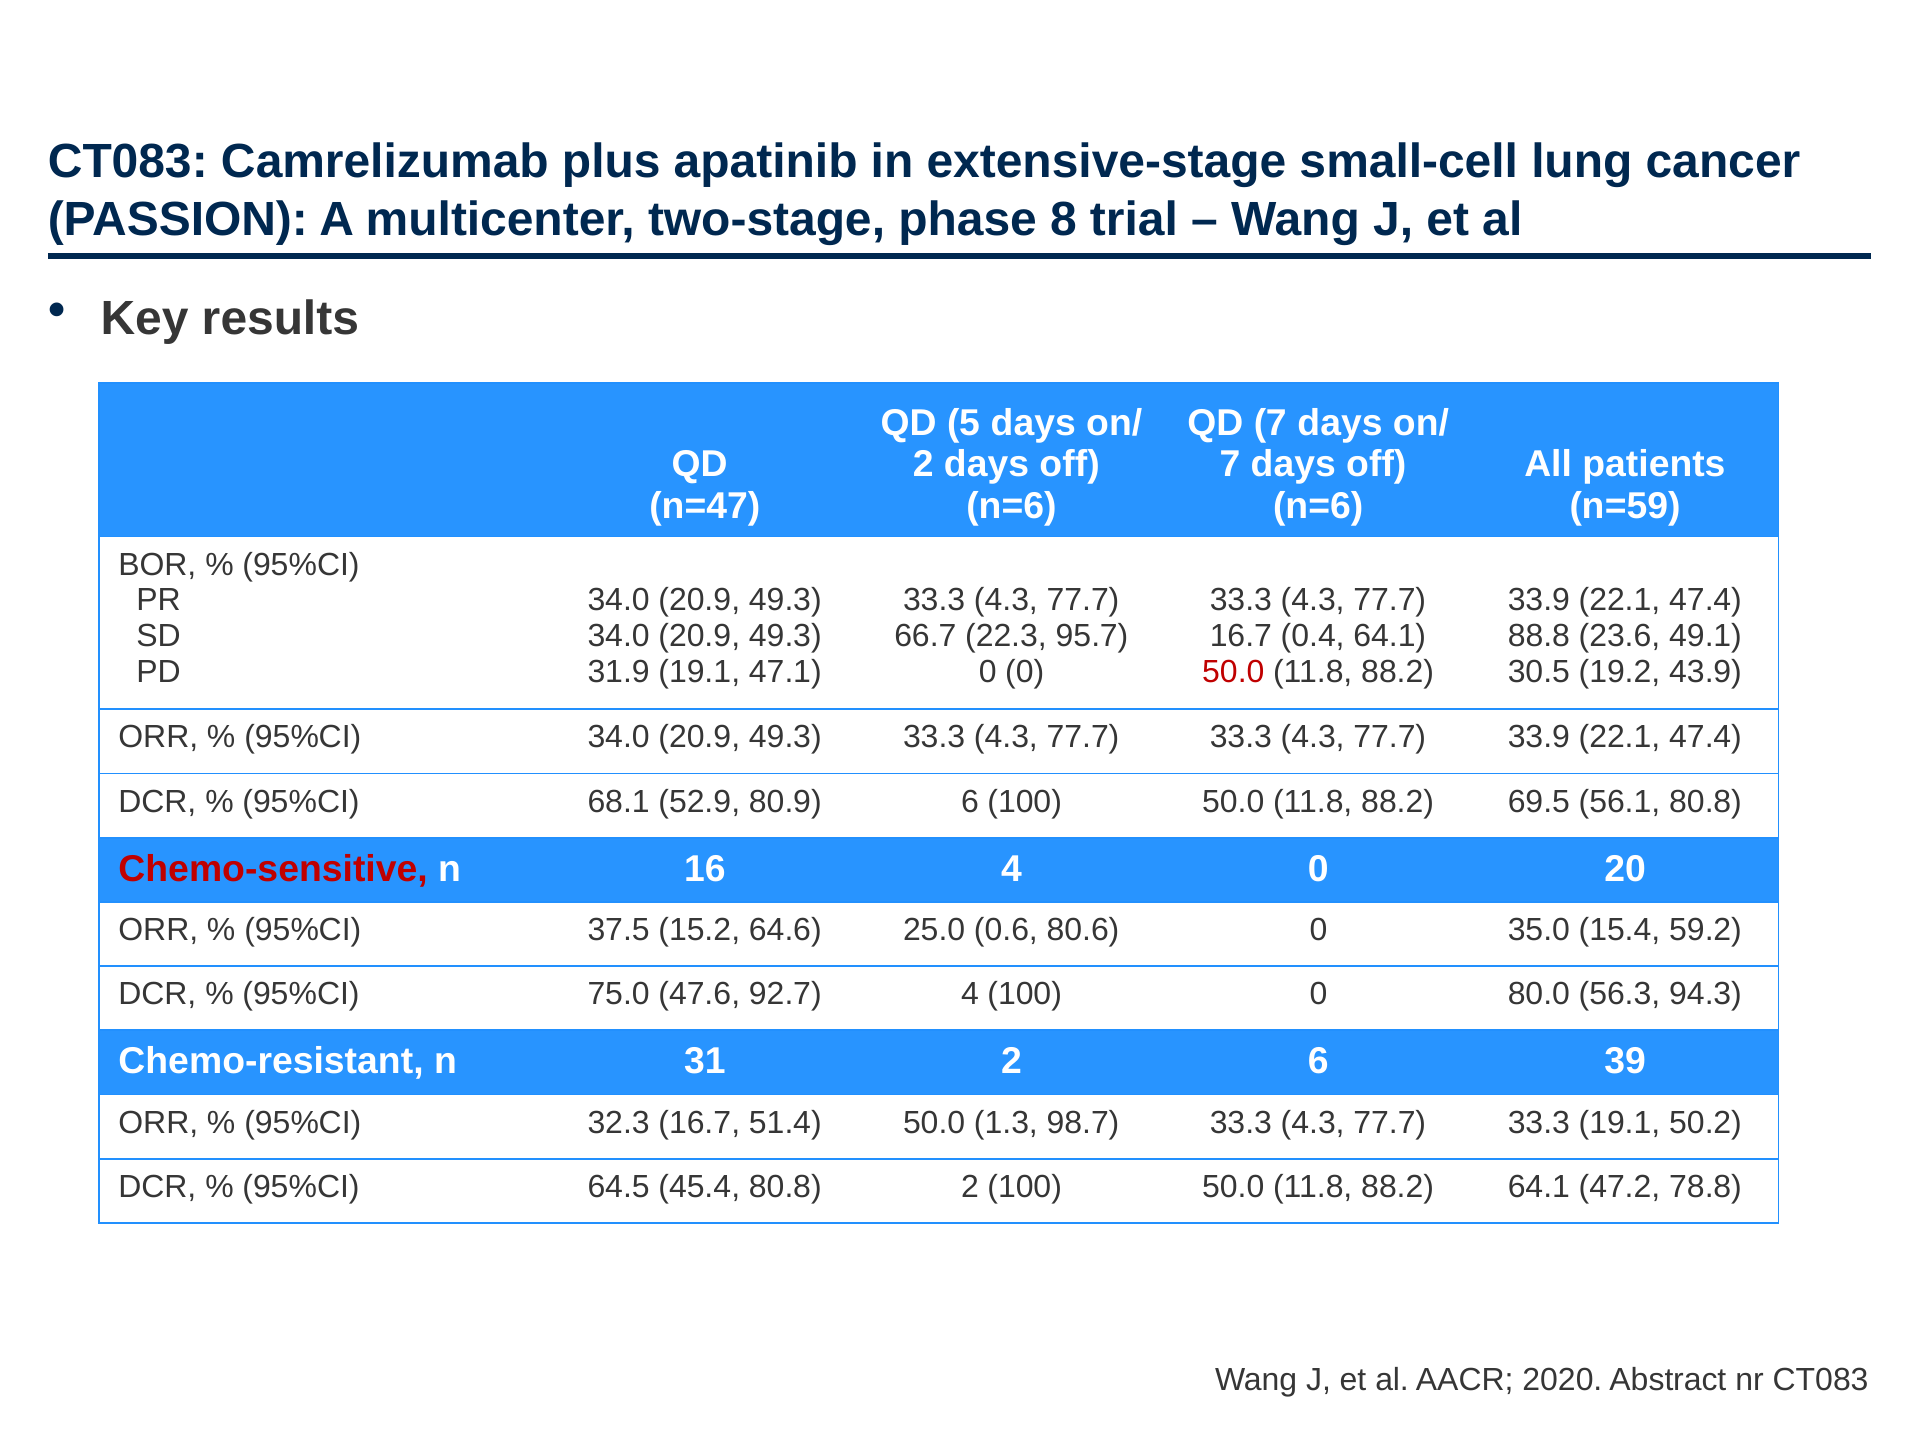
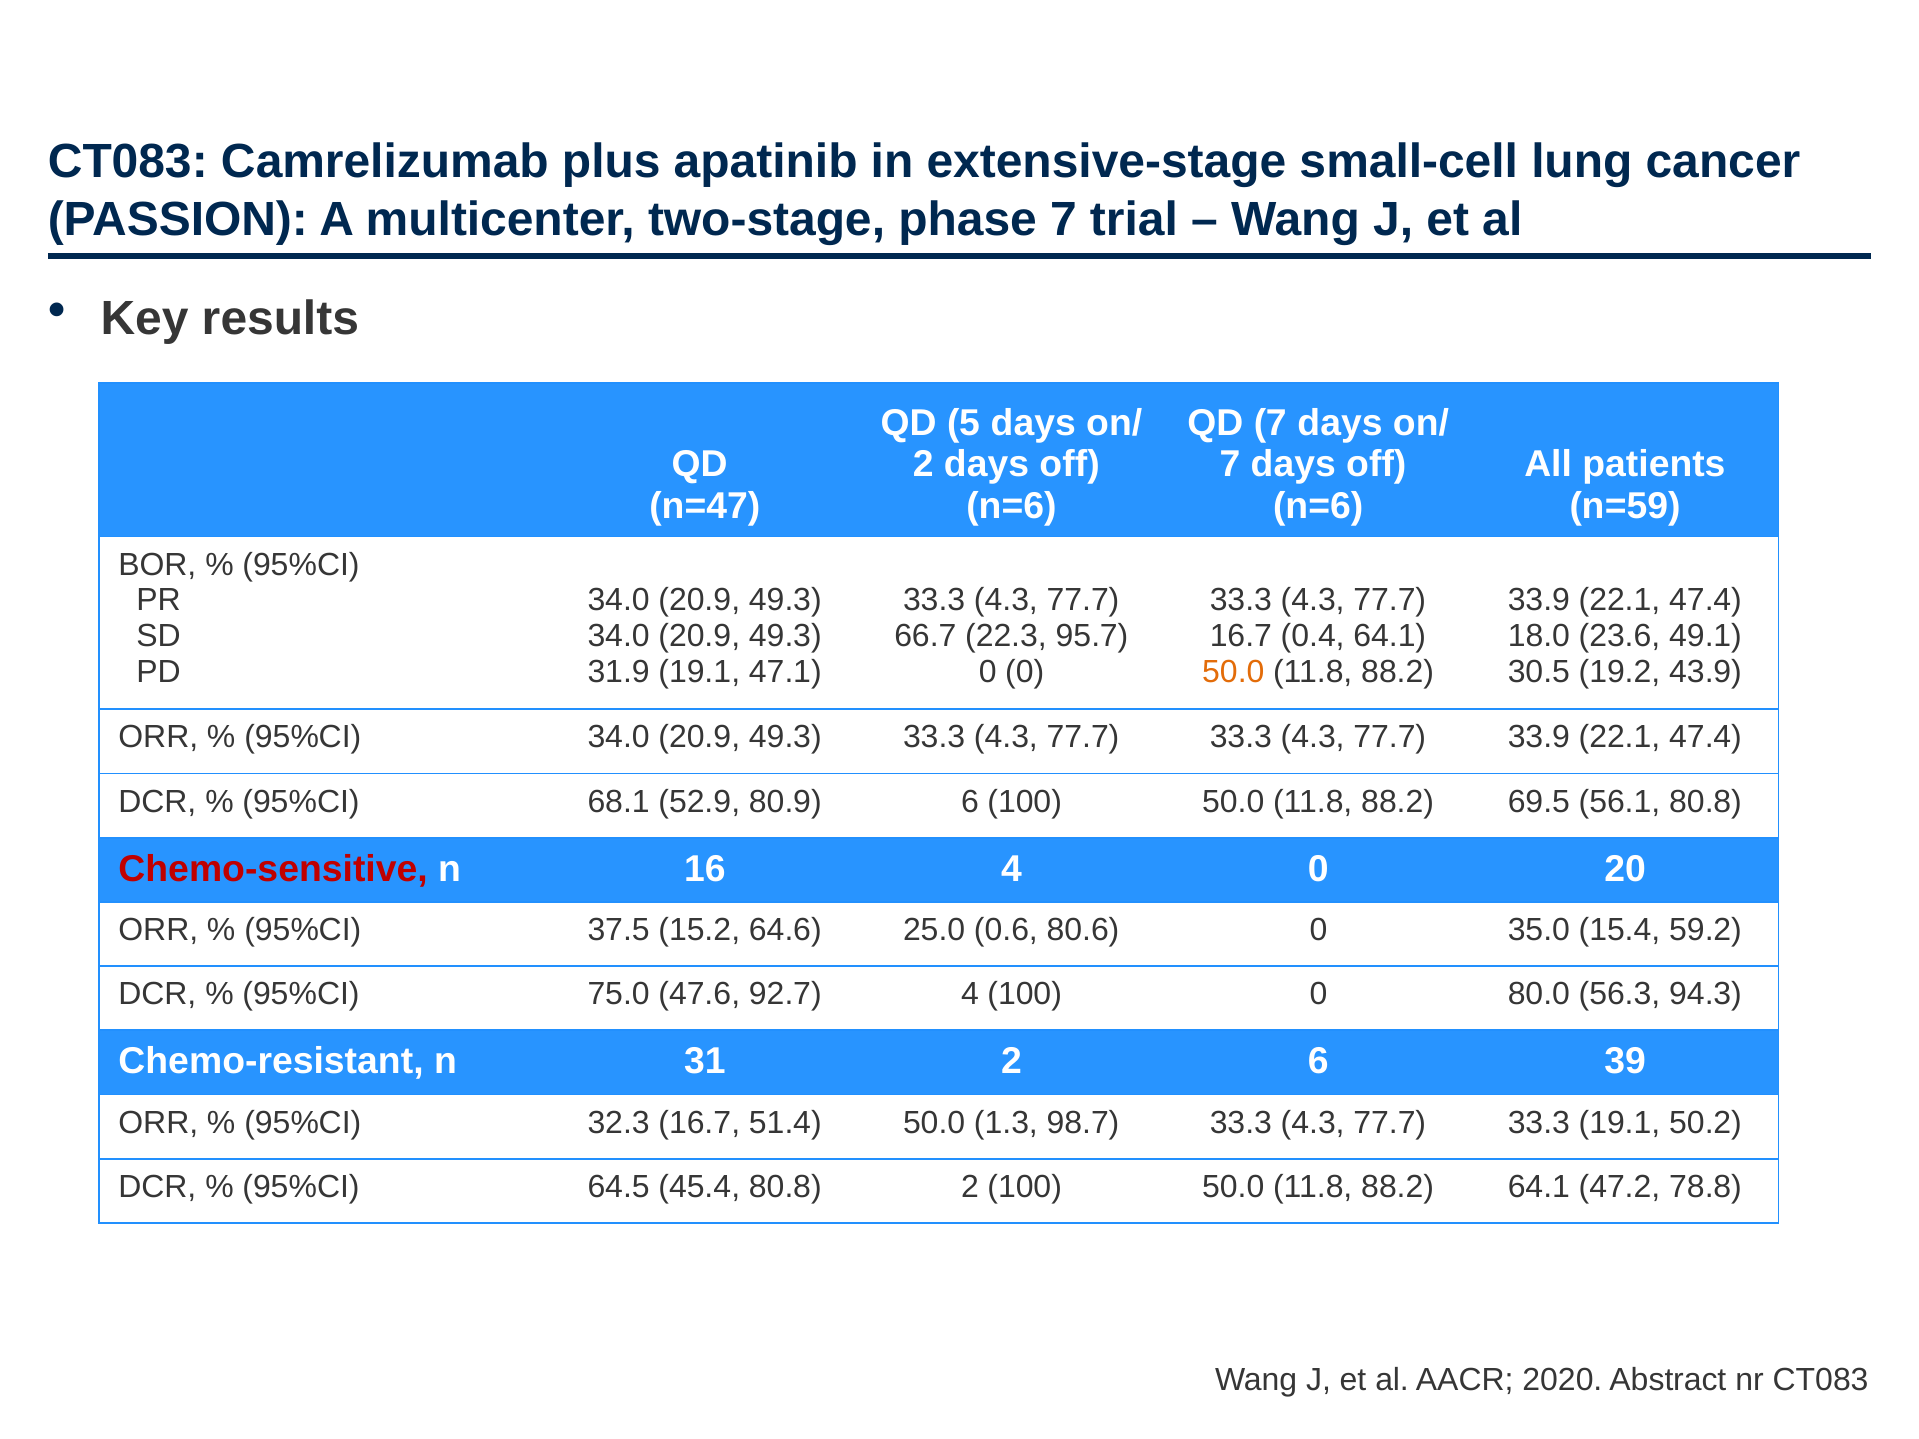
phase 8: 8 -> 7 (1063, 220)
88.8: 88.8 -> 18.0 (1539, 636)
50.0 colour: red -> orange (1233, 672)
